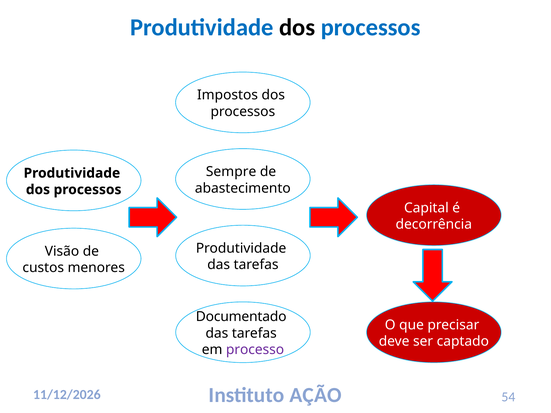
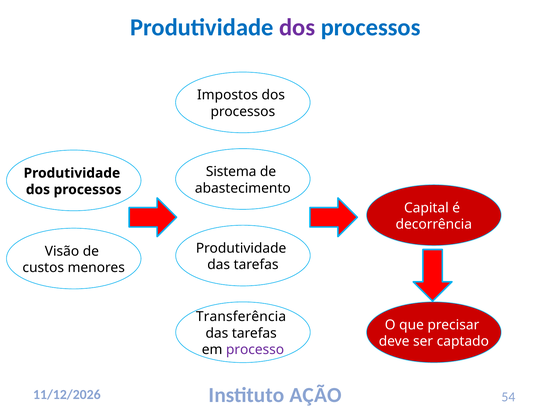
dos colour: black -> purple (297, 28)
Sempre: Sempre -> Sistema (231, 172)
Documentado: Documentado -> Transferência (241, 317)
